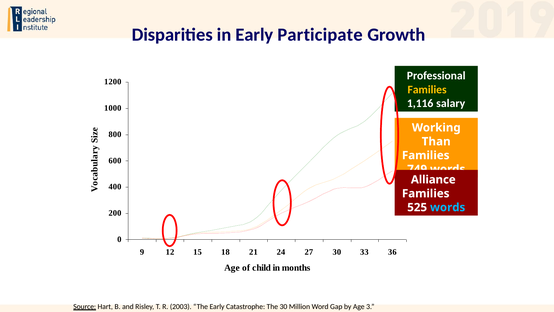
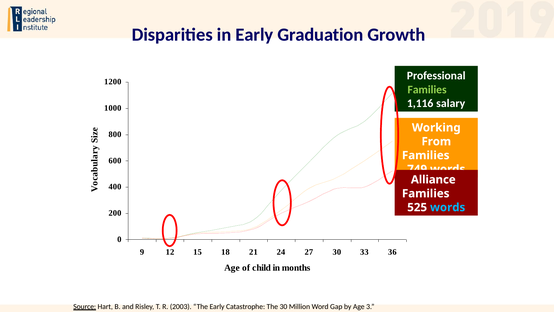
Participate: Participate -> Graduation (320, 35)
Families colour: yellow -> light green (427, 89)
Than: Than -> From (436, 141)
